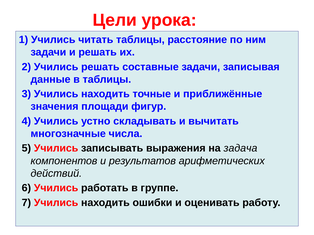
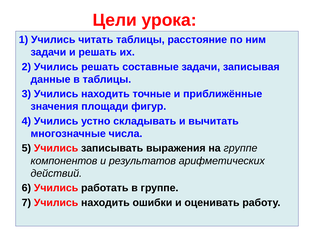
на задача: задача -> группе (241, 149)
